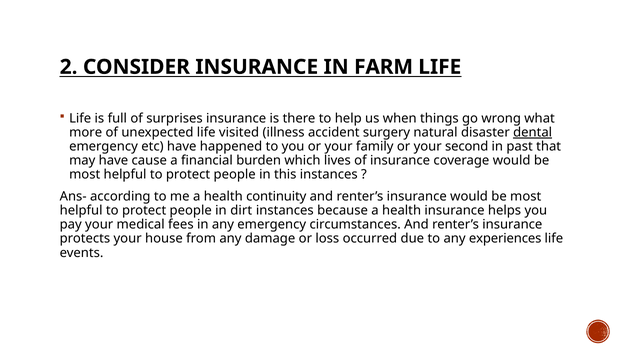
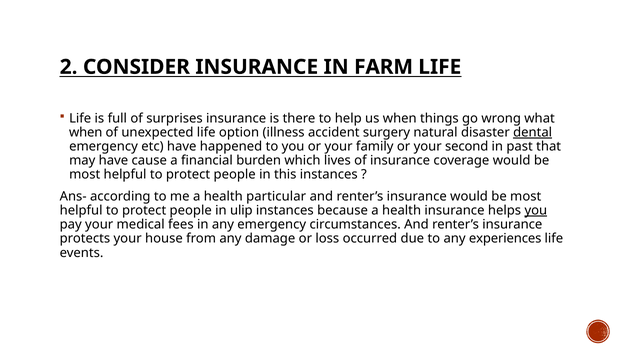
more: more -> when (86, 133)
visited: visited -> option (239, 133)
continuity: continuity -> particular (276, 197)
dirt: dirt -> ulip (241, 211)
you underline: none -> present (536, 211)
